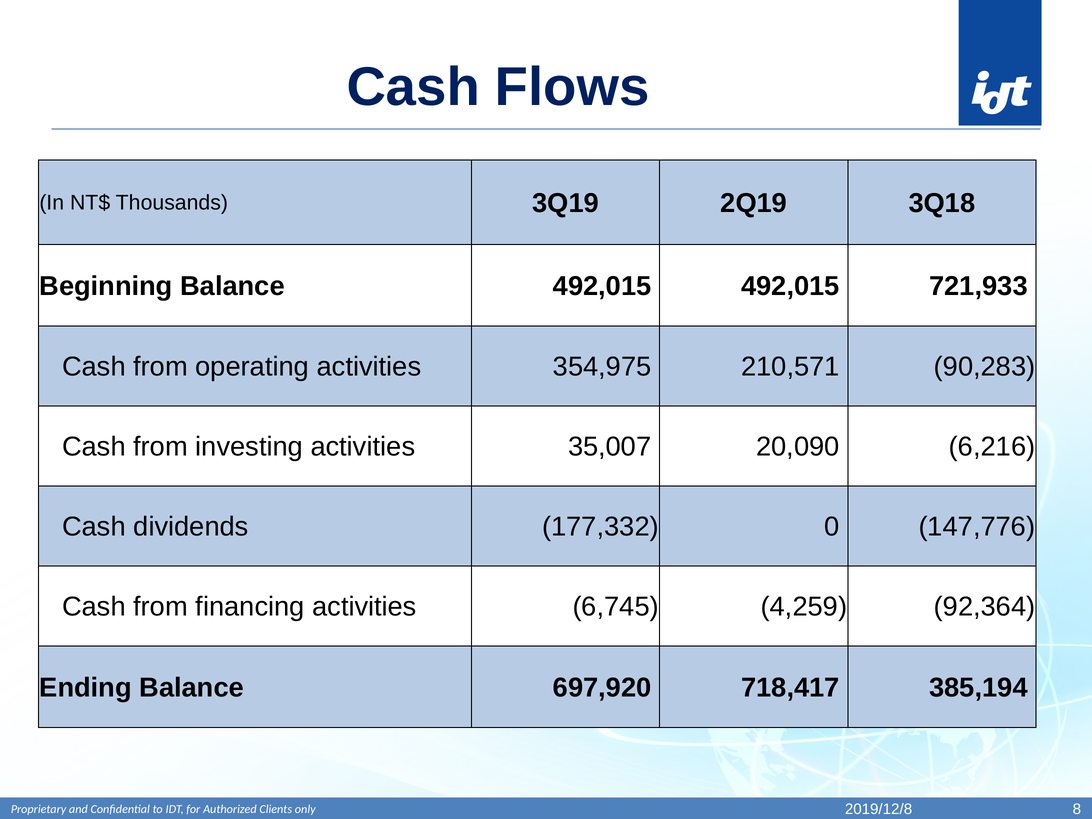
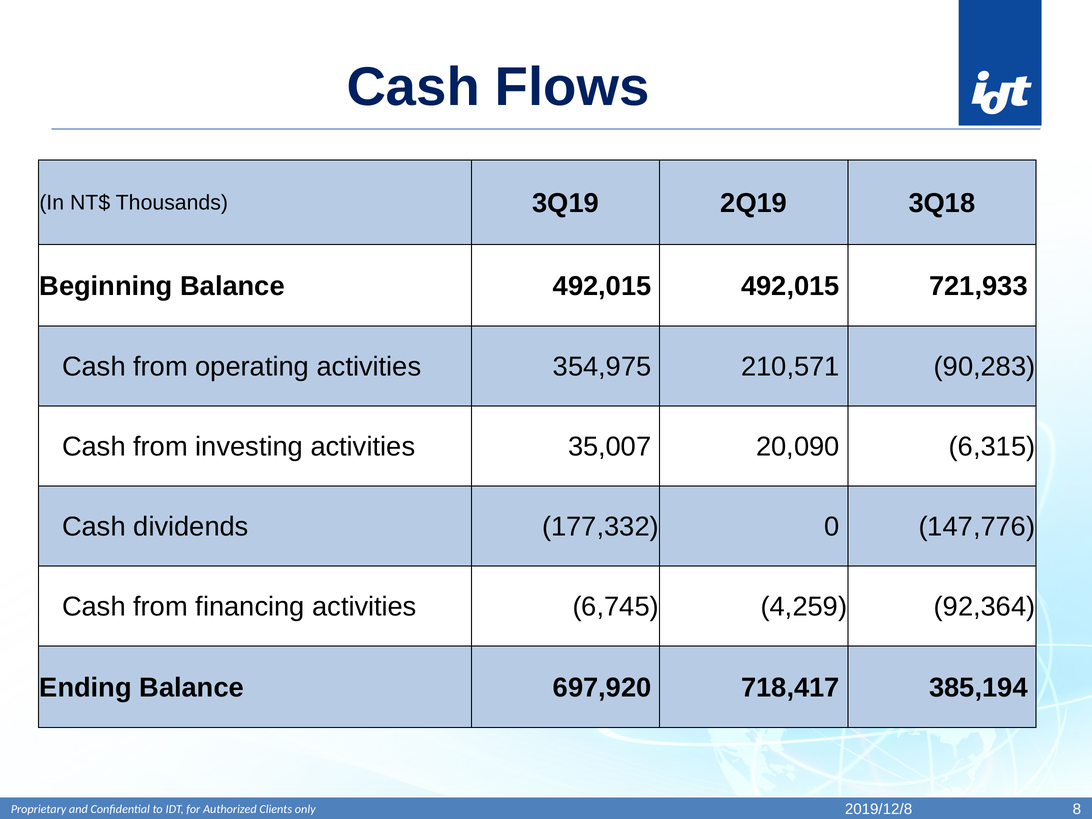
6,216: 6,216 -> 6,315 (992, 447)
